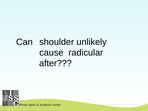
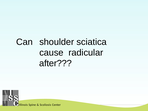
unlikely: unlikely -> sciatica (92, 42)
